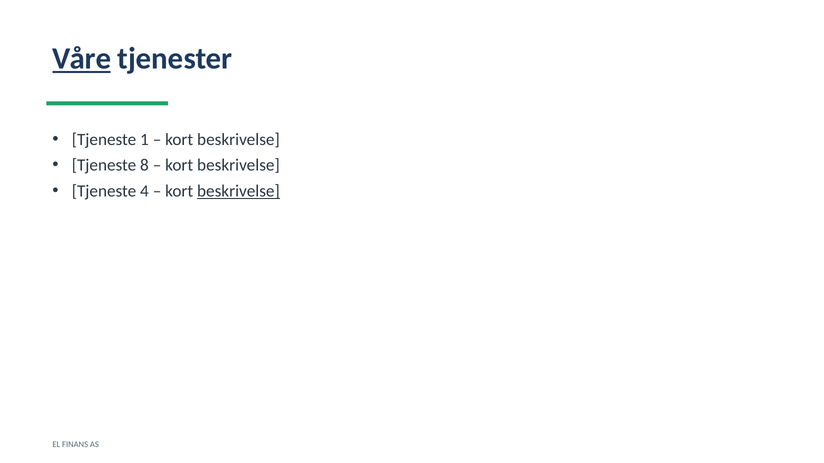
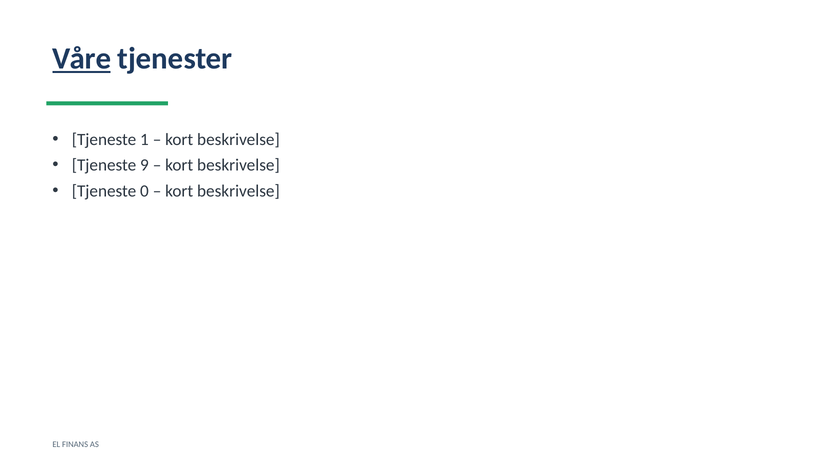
8: 8 -> 9 (144, 165)
4: 4 -> 0 (144, 191)
beskrivelse underline: present -> none (238, 191)
